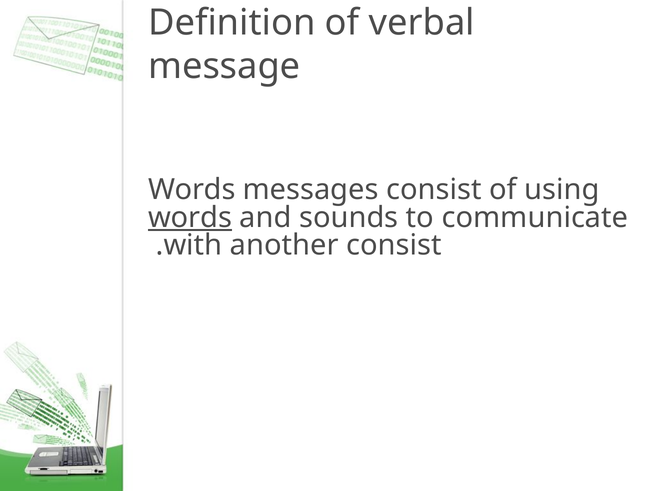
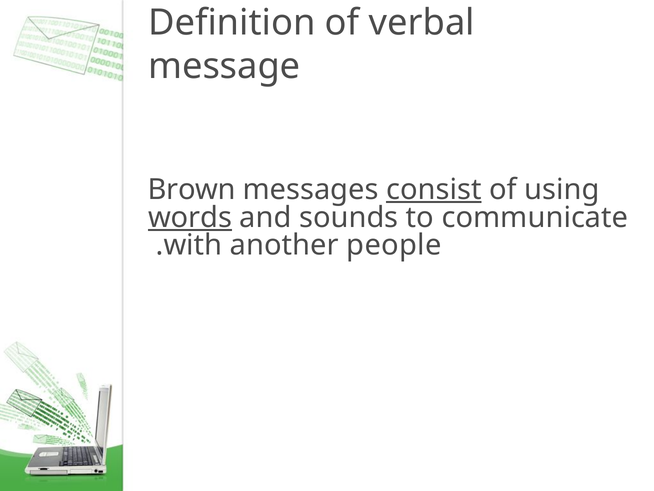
Words: Words -> Brown (192, 189)
consist underline: none -> present (434, 189)
another consist: consist -> people (394, 245)
